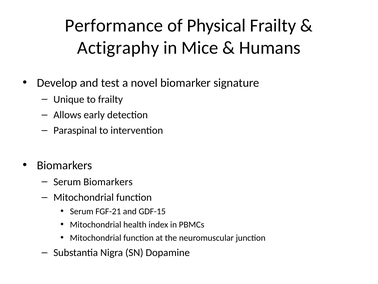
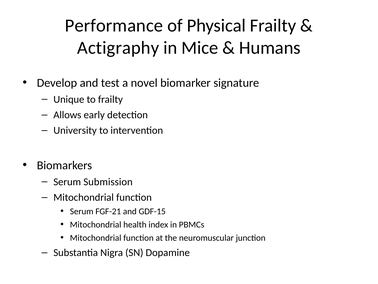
Paraspinal: Paraspinal -> University (75, 130)
Serum Biomarkers: Biomarkers -> Submission (108, 181)
